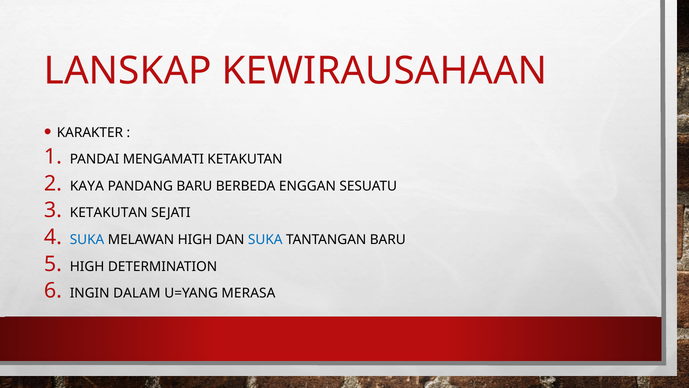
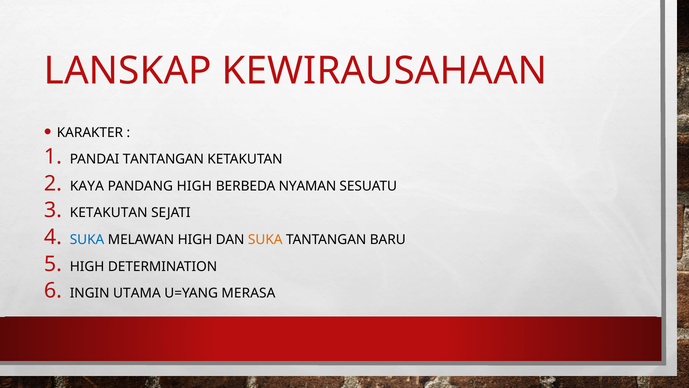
PANDAI MENGAMATI: MENGAMATI -> TANTANGAN (163, 159)
PANDANG BARU: BARU -> HIGH (194, 186)
ENGGAN: ENGGAN -> NYAMAN (307, 186)
SUKA colour: blue -> orange (265, 240)
DALAM: DALAM -> UTAMA (137, 293)
